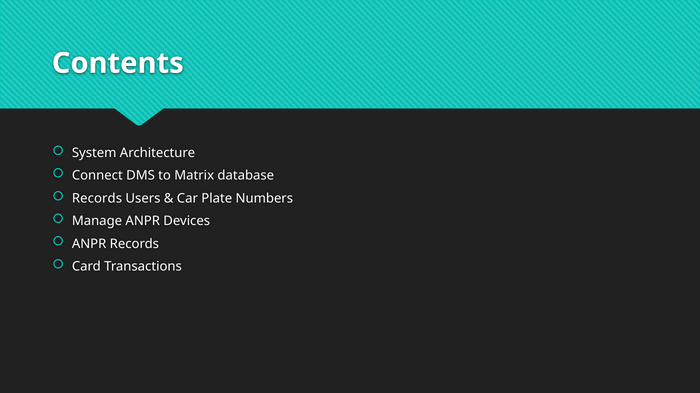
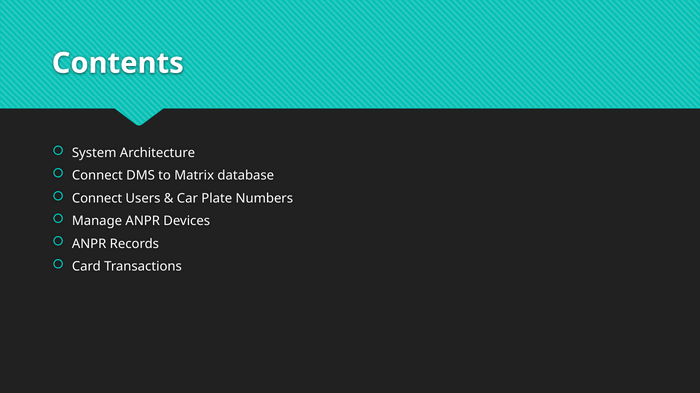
Records: Records -> Connect (97, 199)
